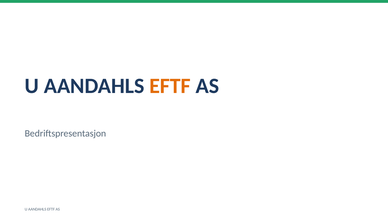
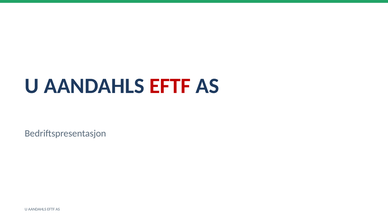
EFTF colour: orange -> red (170, 86)
